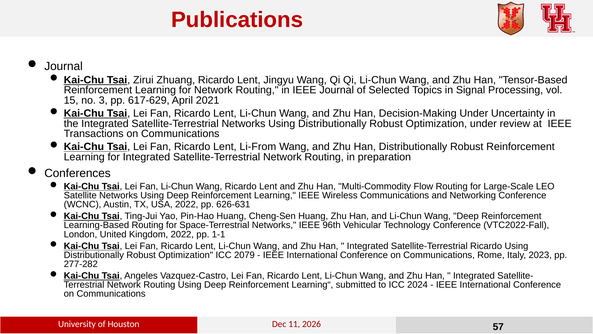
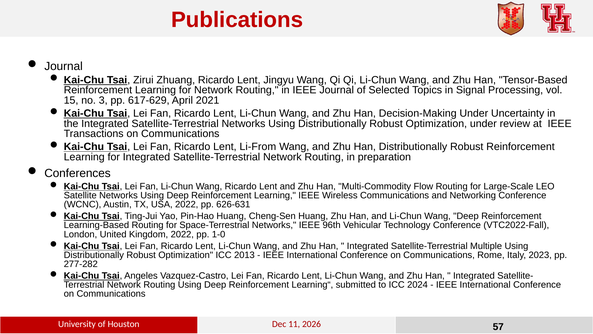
1-1: 1-1 -> 1-0 (219, 234)
Satellite-Terrestrial Ricardo: Ricardo -> Multiple (486, 246)
2079: 2079 -> 2013 (244, 255)
